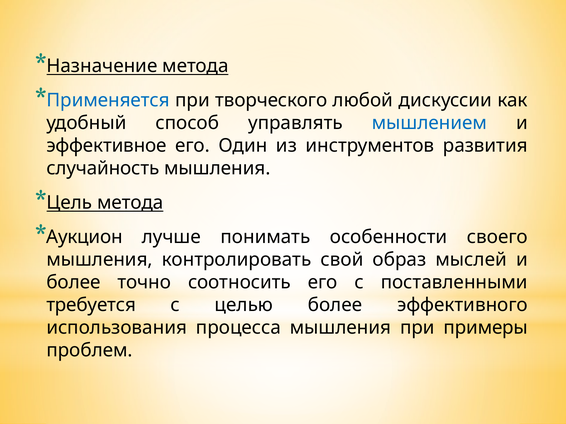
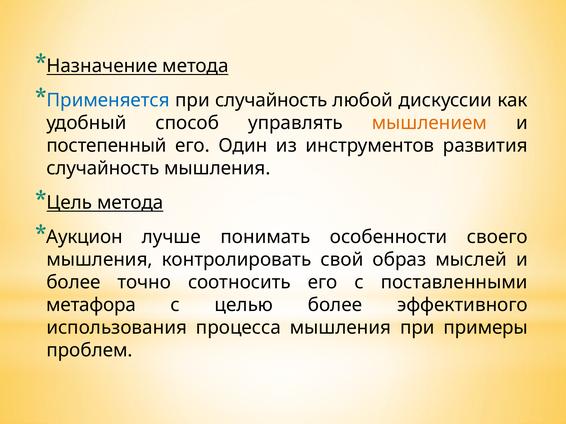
при творческого: творческого -> случайность (271, 101)
мышлением colour: blue -> orange (429, 123)
эффективное: эффективное -> постепенный (106, 146)
требуется: требуется -> метафора (91, 305)
